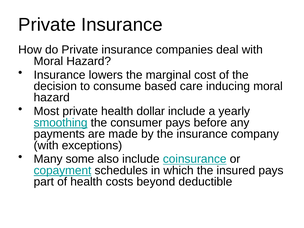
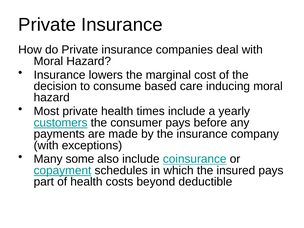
dollar: dollar -> times (151, 111)
smoothing: smoothing -> customers (61, 123)
